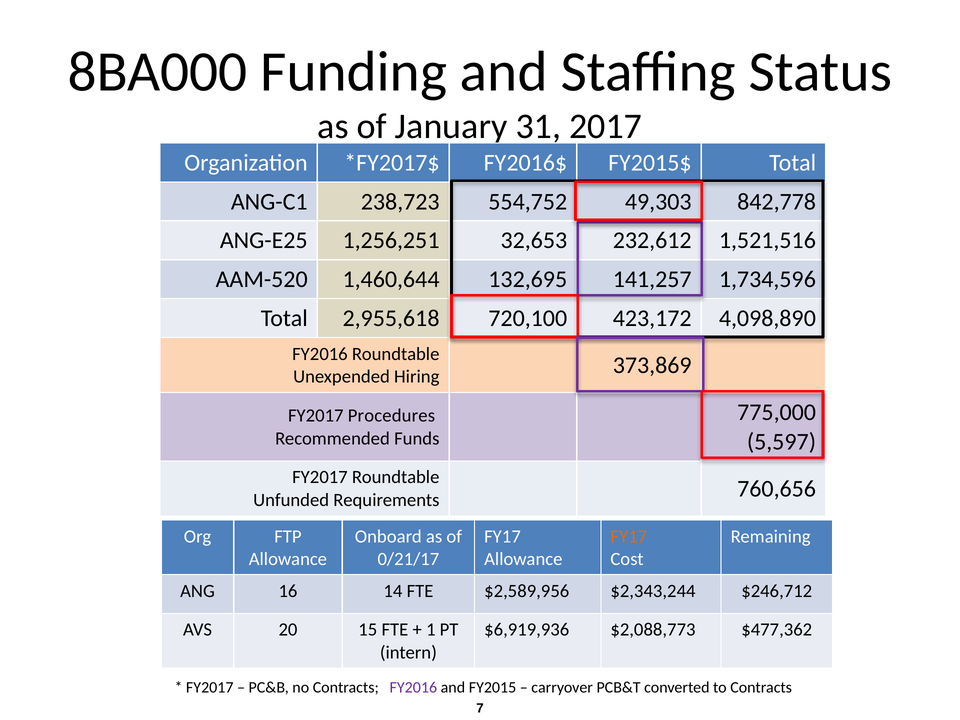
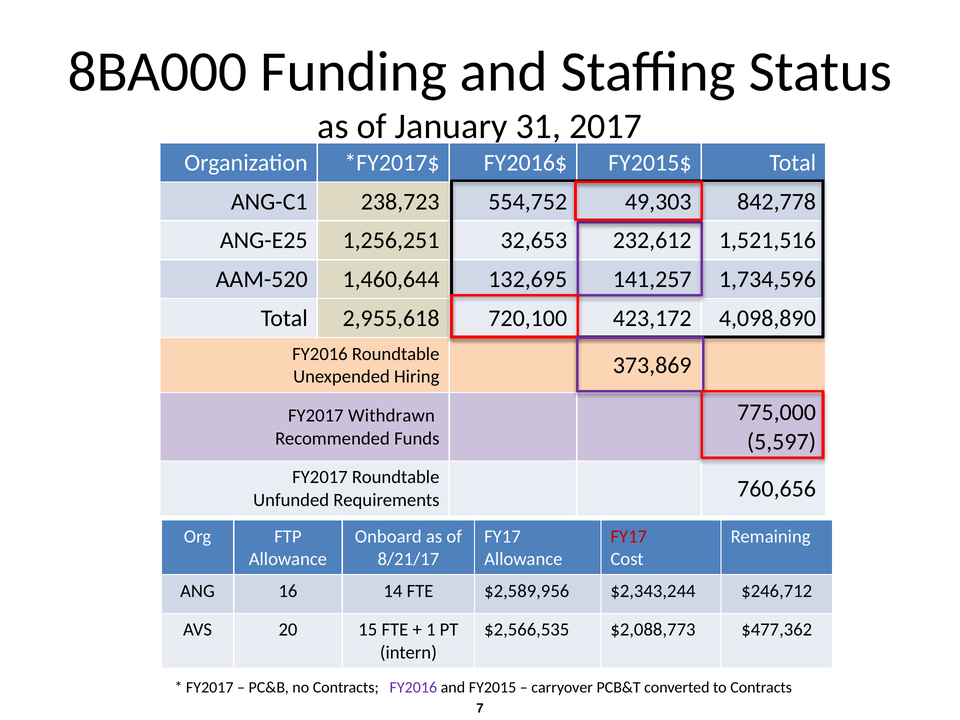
Procedures: Procedures -> Withdrawn (391, 416)
FY17 colour: orange -> red (629, 536)
0/21/17: 0/21/17 -> 8/21/17 (408, 559)
$6,919,936: $6,919,936 -> $2,566,535 (527, 630)
